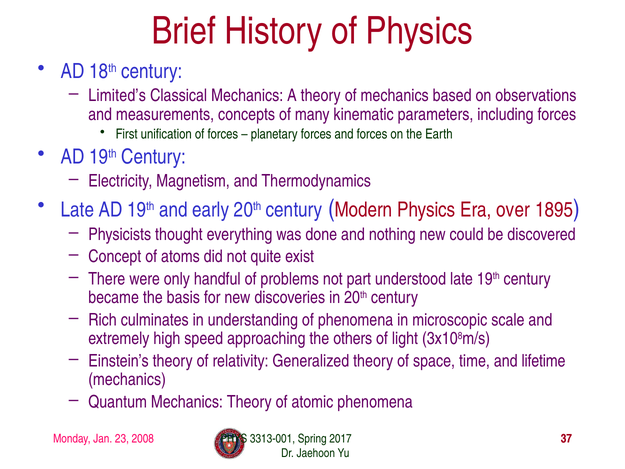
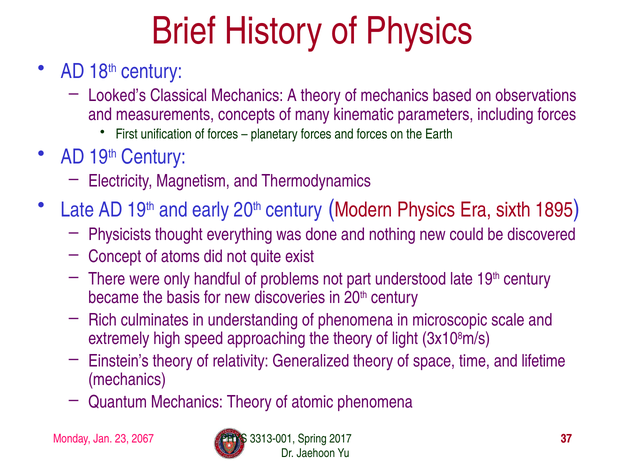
Limited’s: Limited’s -> Looked’s (117, 96)
over: over -> sixth (513, 210)
the others: others -> theory (353, 339)
2008: 2008 -> 2067 (143, 438)
